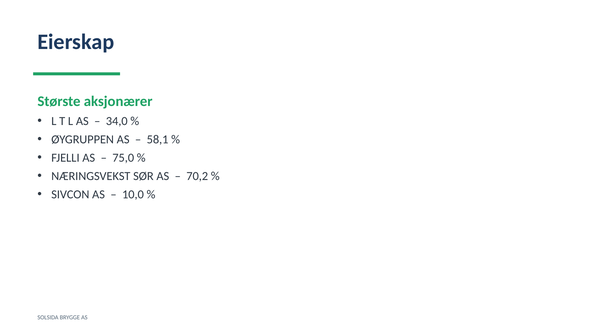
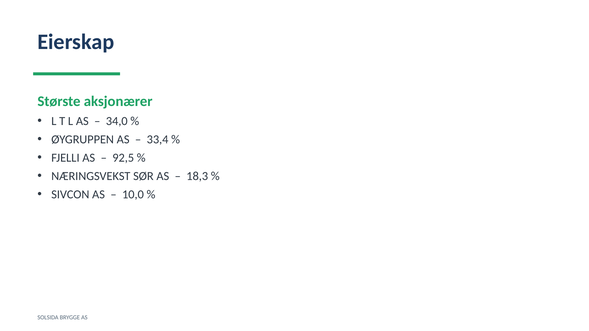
58,1: 58,1 -> 33,4 (158, 140)
75,0: 75,0 -> 92,5 (123, 158)
70,2: 70,2 -> 18,3 (197, 176)
